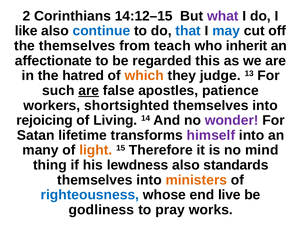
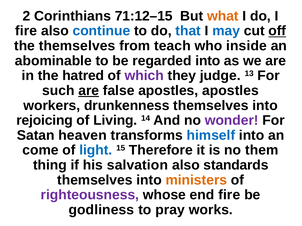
14:12–15: 14:12–15 -> 71:12–15 (144, 16)
what colour: purple -> orange (223, 16)
like: like -> fire (26, 31)
off underline: none -> present (277, 31)
inherit: inherit -> inside (246, 46)
affectionate: affectionate -> abominable (53, 61)
regarded this: this -> into (208, 61)
which colour: orange -> purple (144, 76)
apostles patience: patience -> apostles (230, 91)
shortsighted: shortsighted -> drunkenness (127, 106)
lifetime: lifetime -> heaven (83, 136)
himself colour: purple -> blue (211, 136)
many: many -> come (41, 151)
light colour: orange -> blue (96, 151)
mind: mind -> them (262, 151)
lewdness: lewdness -> salvation (137, 165)
righteousness colour: blue -> purple (90, 195)
end live: live -> fire (229, 195)
